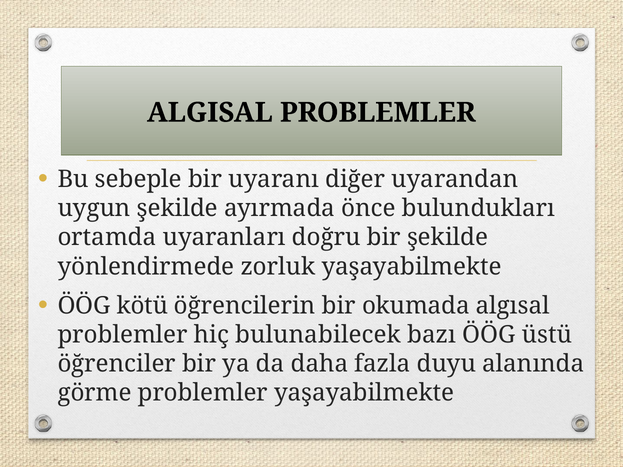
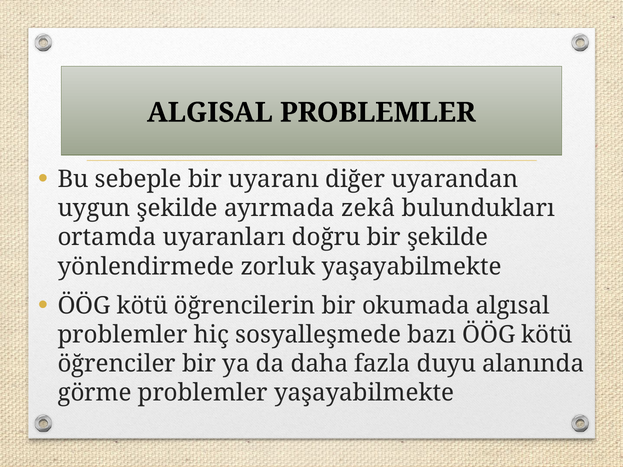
önce: önce -> zekâ (368, 208)
bulunabilecek: bulunabilecek -> sosyalleşmede (318, 335)
bazı ÖÖG üstü: üstü -> kötü (547, 335)
